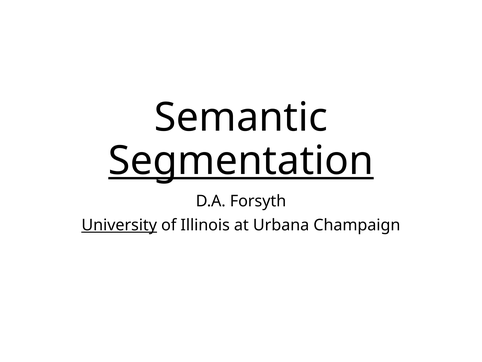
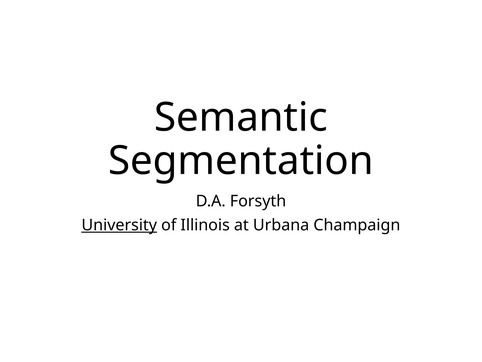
Segmentation underline: present -> none (241, 161)
